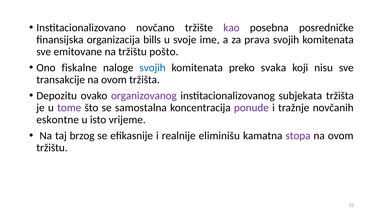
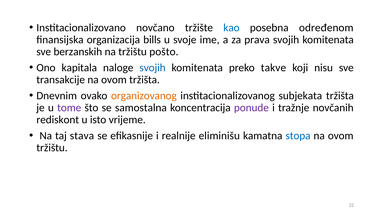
kao colour: purple -> blue (231, 28)
posredničke: posredničke -> određenom (326, 28)
emitovane: emitovane -> berzanskih (78, 52)
fiskalne: fiskalne -> kapitala (79, 68)
svaka: svaka -> takve (273, 68)
Depozitu: Depozitu -> Dnevnim (57, 96)
organizovanog colour: purple -> orange (144, 96)
eskontne: eskontne -> rediskont (58, 120)
brzog: brzog -> stava (82, 136)
stopa colour: purple -> blue (298, 136)
